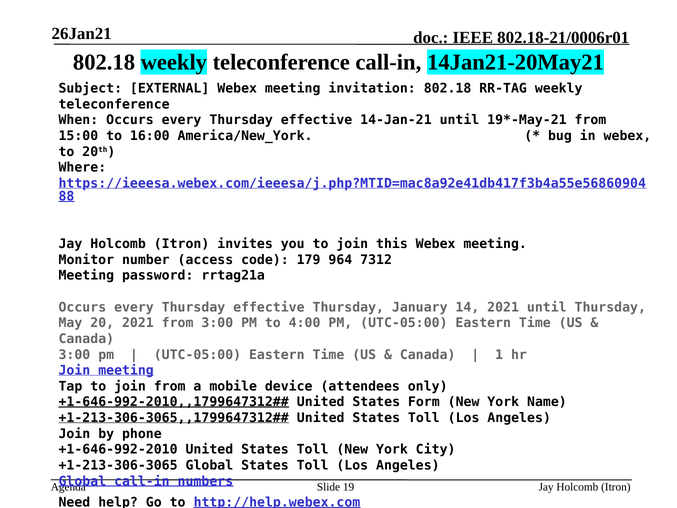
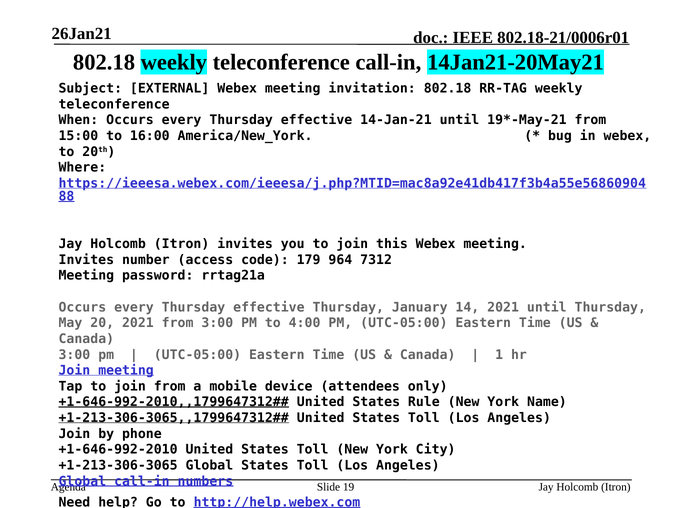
Monitor: Monitor -> Invites (86, 260)
Form: Form -> Rule (424, 402)
